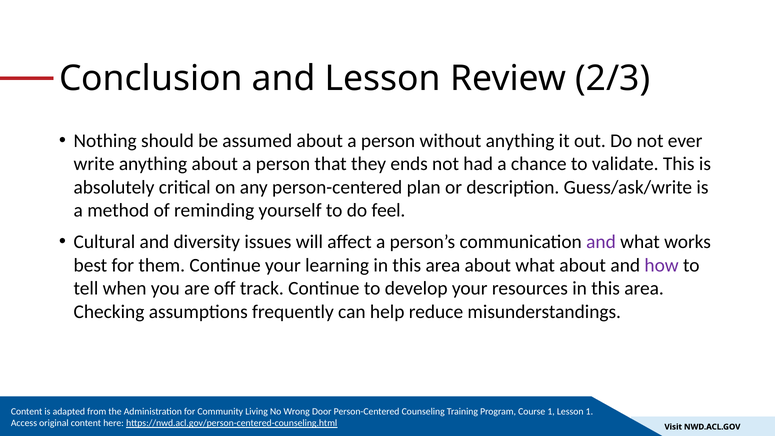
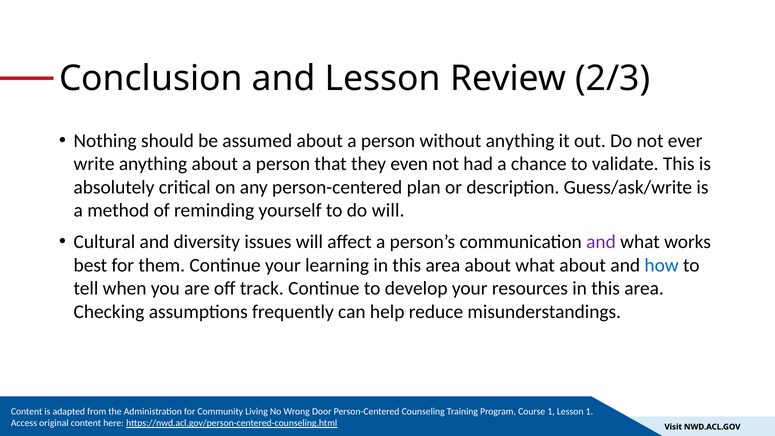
ends: ends -> even (409, 164)
do feel: feel -> will (388, 211)
how colour: purple -> blue (662, 265)
